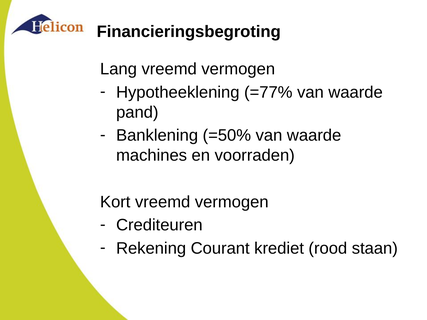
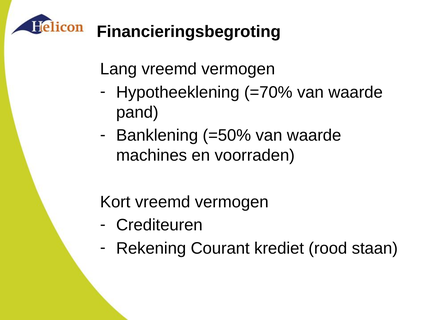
=77%: =77% -> =70% (268, 92)
